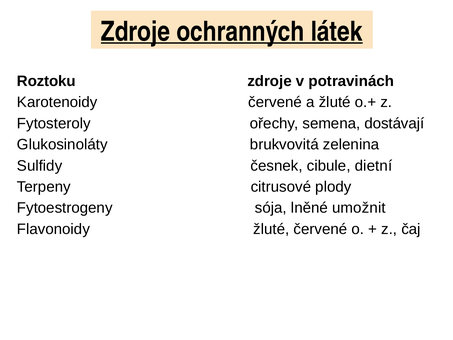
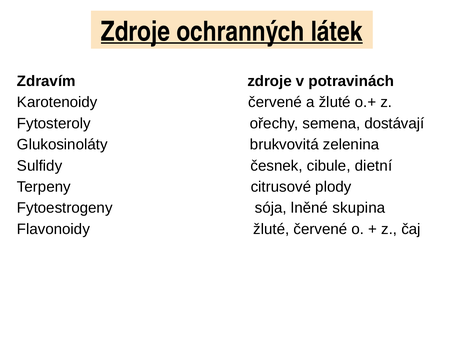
Roztoku: Roztoku -> Zdravím (46, 81)
umožnit: umožnit -> skupina (359, 208)
